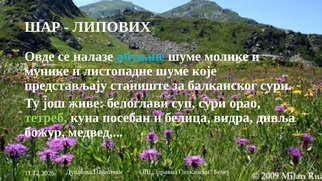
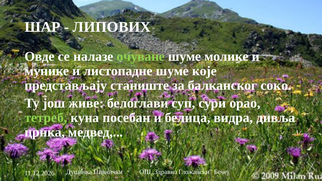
очуване colour: light blue -> light green (141, 57)
балканског сури: сури -> соко (276, 86)
божур: божур -> црнка (45, 132)
